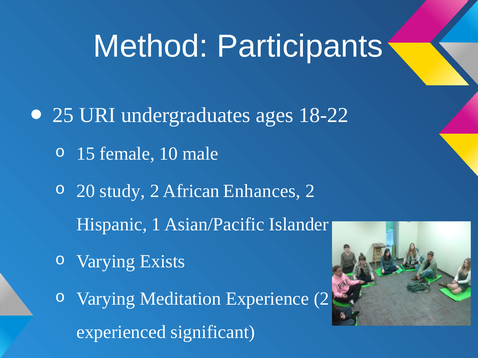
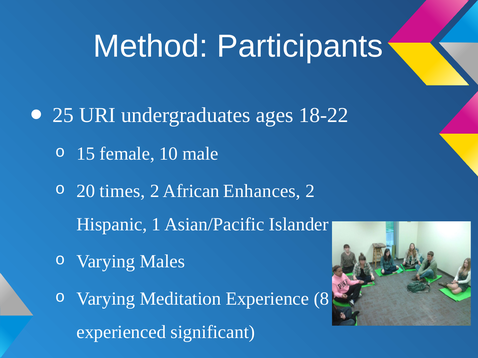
study: study -> times (122, 191)
Exists: Exists -> Males (162, 262)
Experience 2: 2 -> 8 (321, 299)
